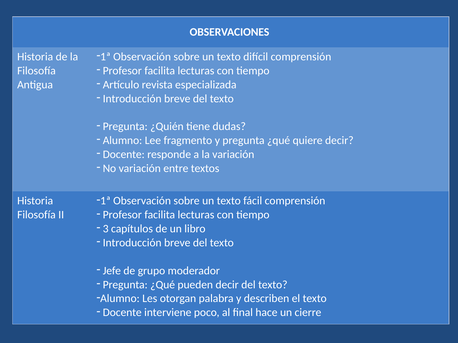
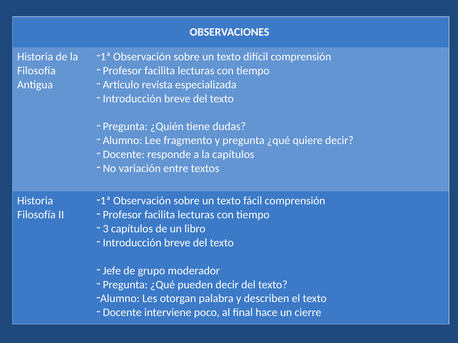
la variación: variación -> capítulos (233, 155)
